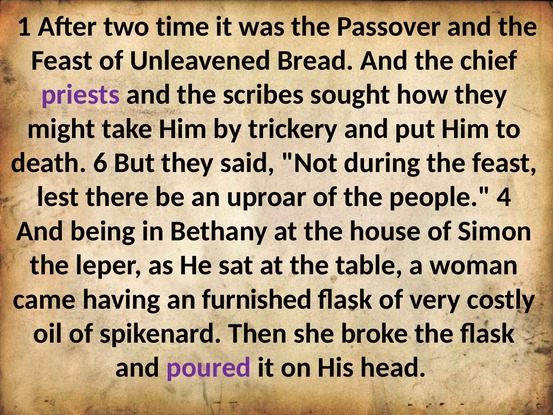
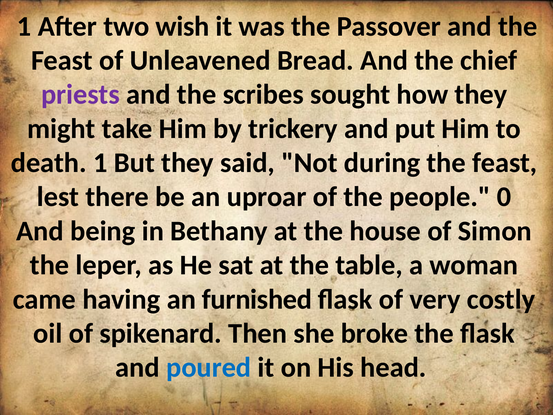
time: time -> wish (183, 26)
death 6: 6 -> 1 (100, 163)
4: 4 -> 0 (504, 197)
poured colour: purple -> blue (209, 367)
